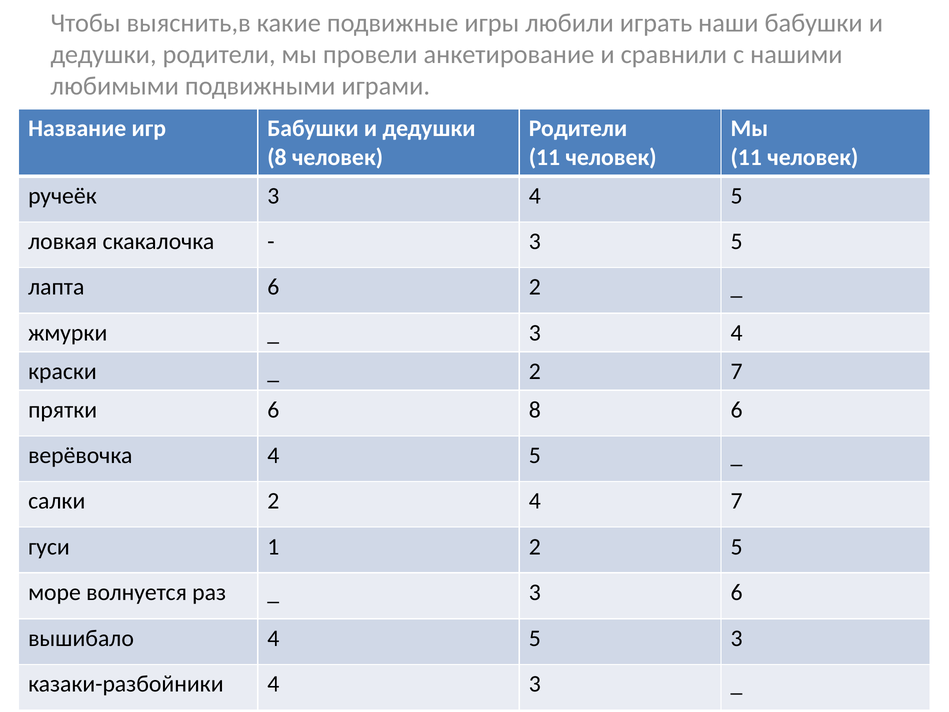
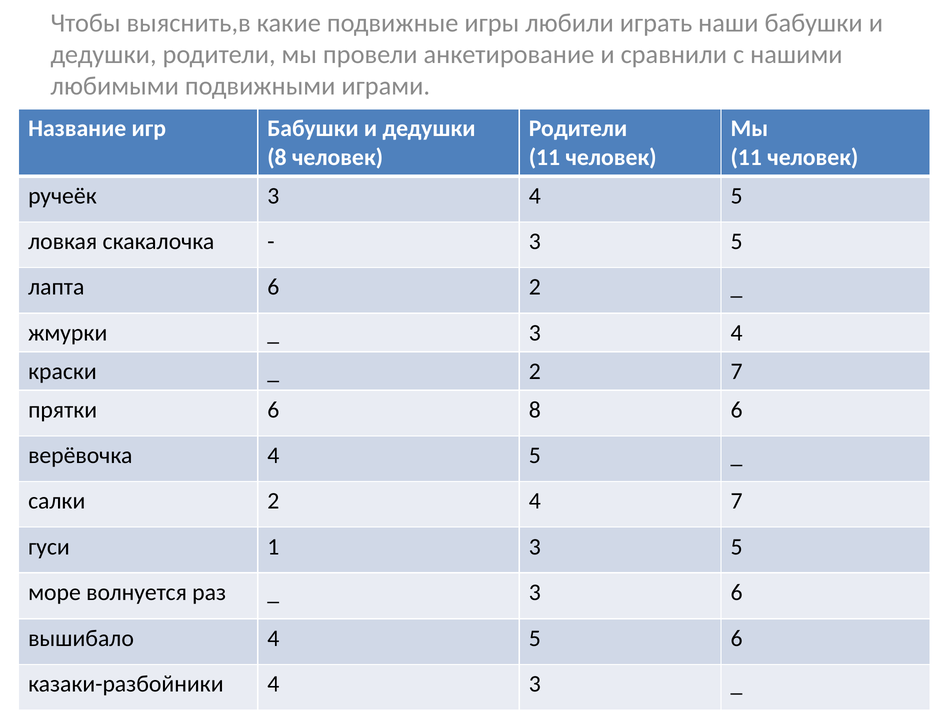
1 2: 2 -> 3 (535, 546)
5 3: 3 -> 6 (737, 638)
